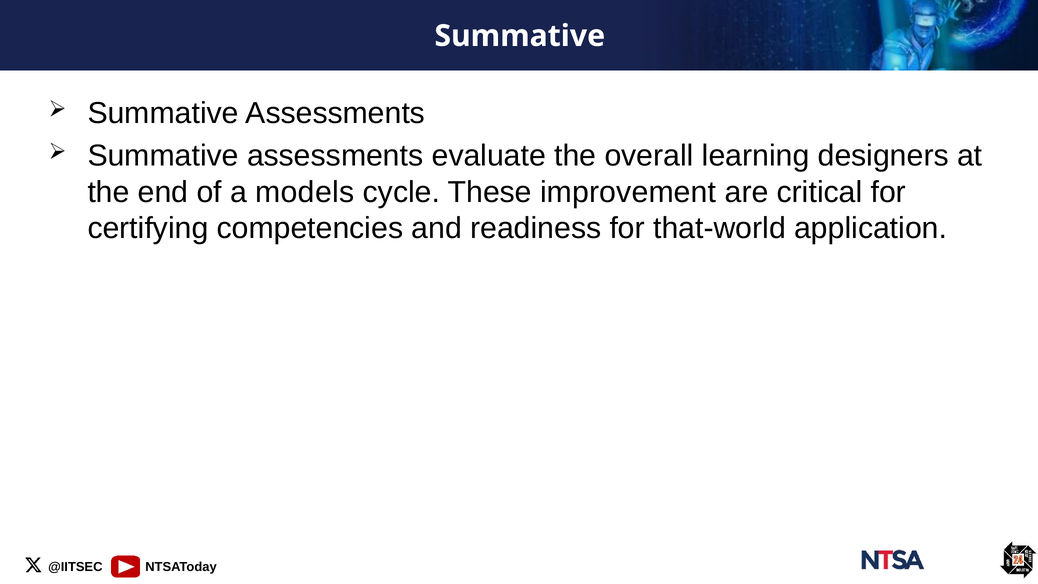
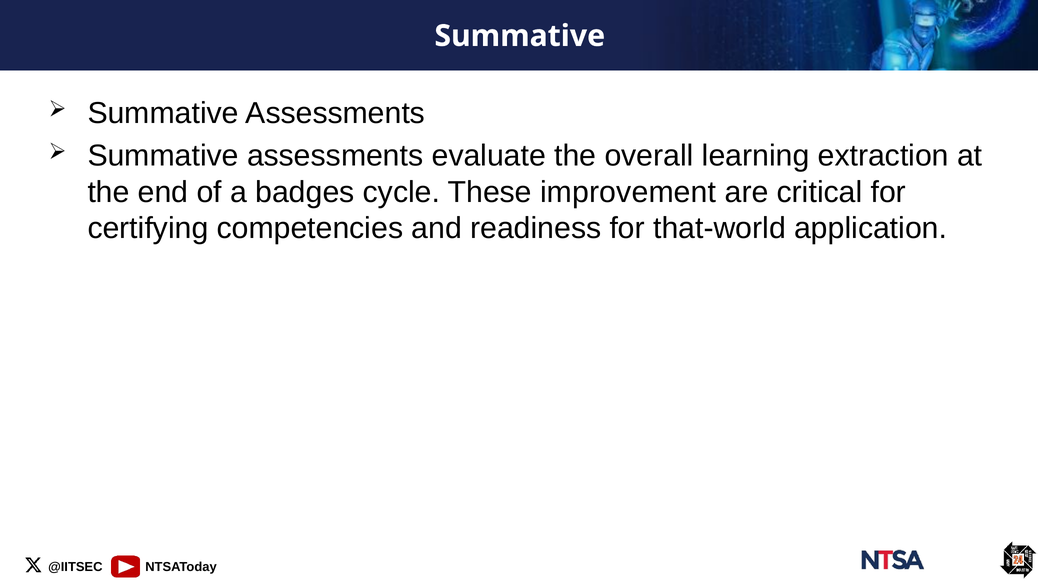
designers: designers -> extraction (883, 156)
models: models -> badges (305, 192)
